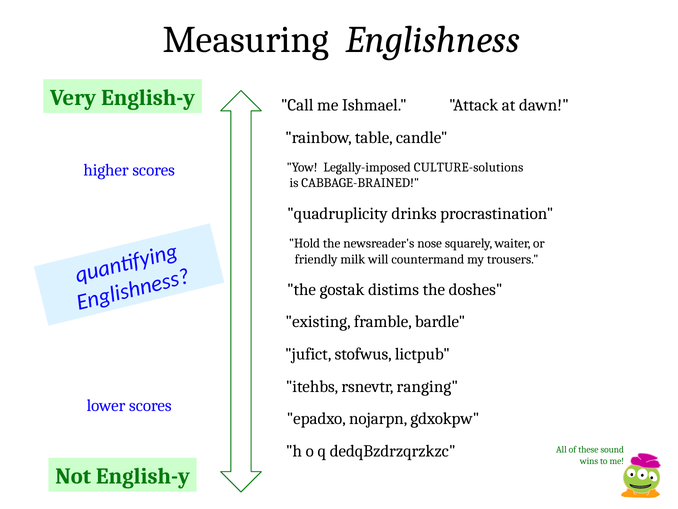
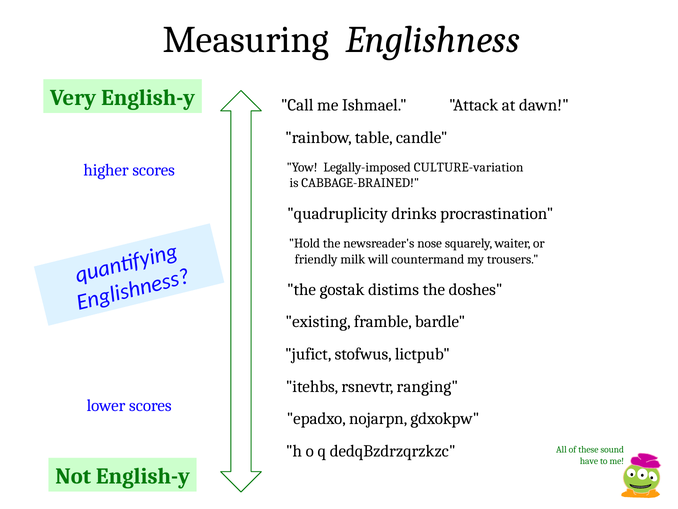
CULTURE-solutions: CULTURE-solutions -> CULTURE-variation (469, 167)
wins: wins -> have (589, 461)
